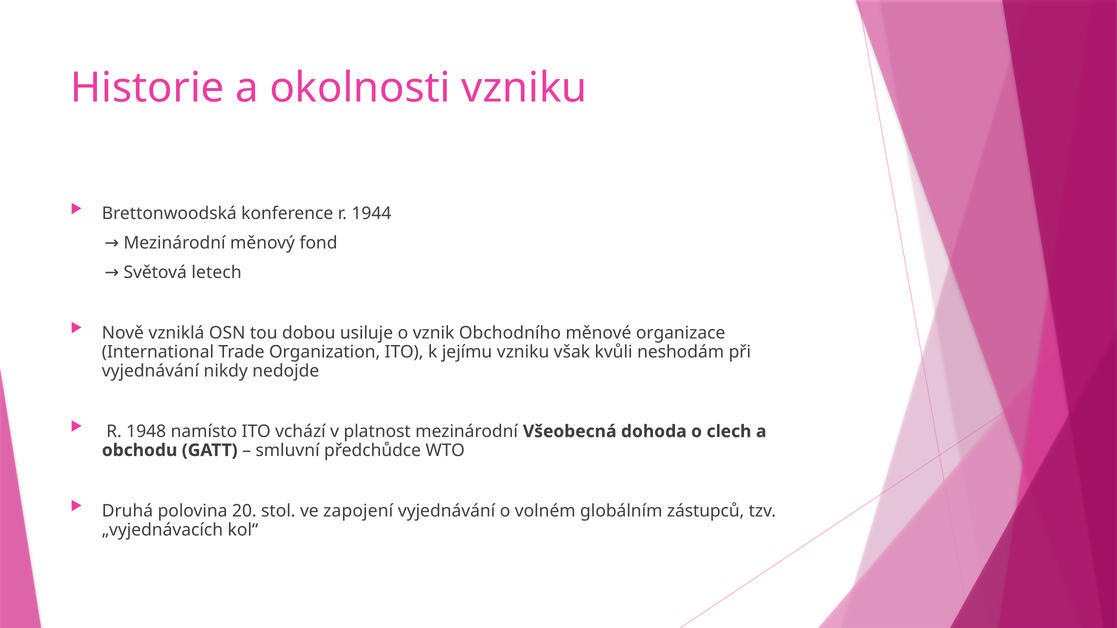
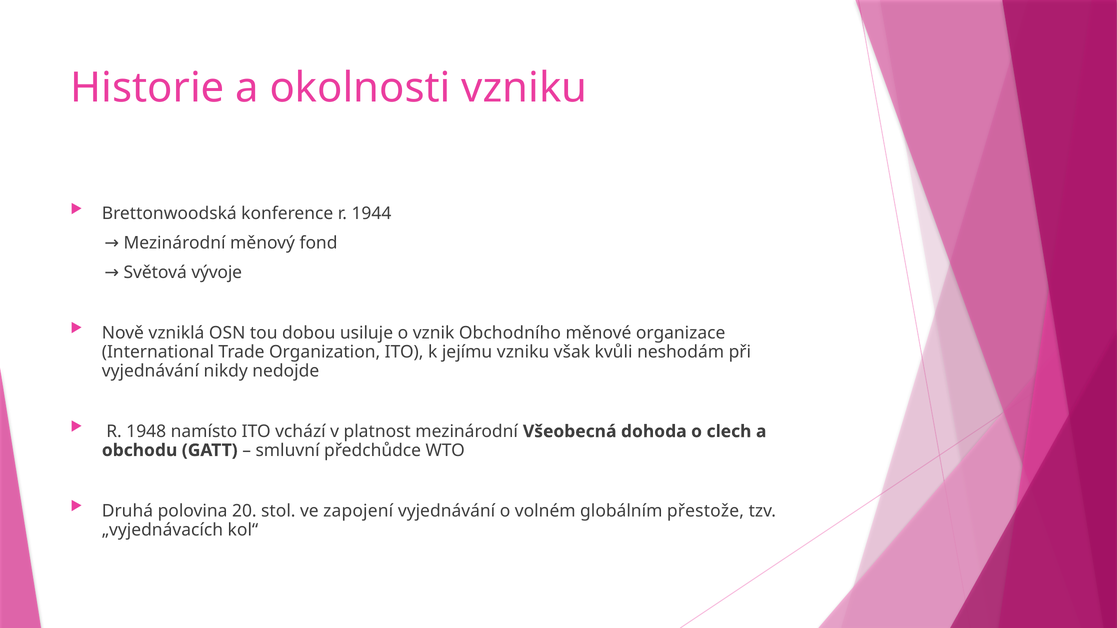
letech: letech -> vývoje (217, 272)
zástupců: zástupců -> přestože (705, 511)
